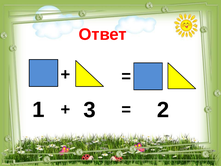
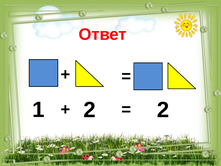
1 3: 3 -> 2 (90, 110)
